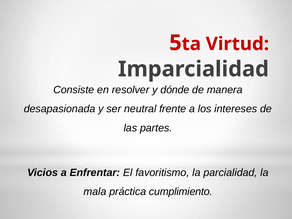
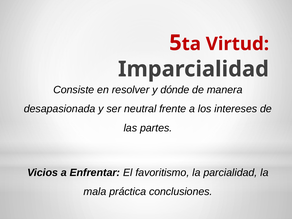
cumplimiento: cumplimiento -> conclusiones (181, 192)
